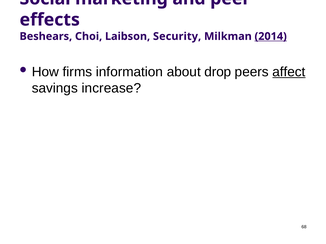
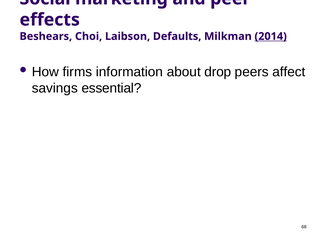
Security: Security -> Defaults (177, 36)
affect underline: present -> none (289, 72)
increase: increase -> essential (111, 88)
